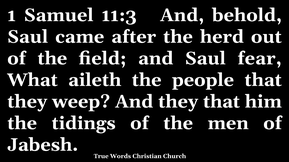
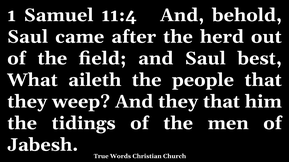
11:3: 11:3 -> 11:4 (119, 15)
fear: fear -> best (260, 59)
